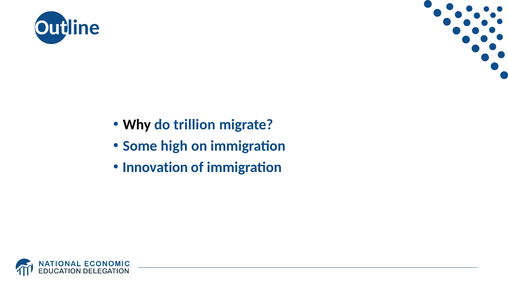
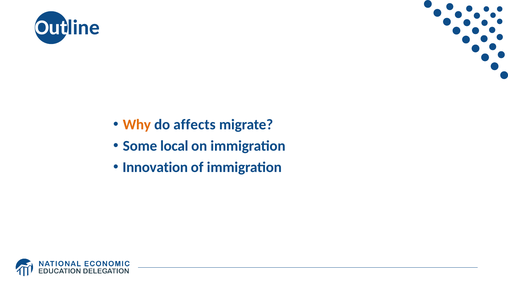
Why colour: black -> orange (137, 124)
trillion: trillion -> affects (194, 124)
high: high -> local (174, 146)
